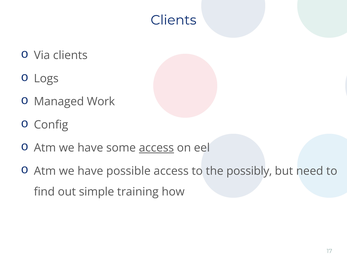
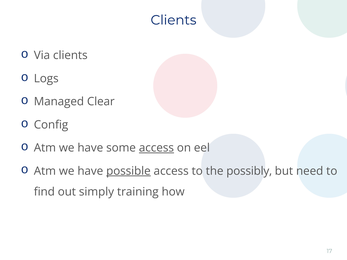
Work: Work -> Clear (101, 102)
possible underline: none -> present (128, 171)
simple: simple -> simply (96, 192)
